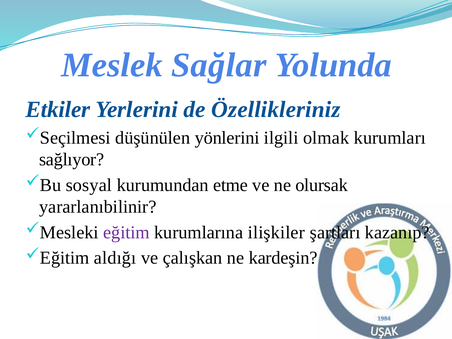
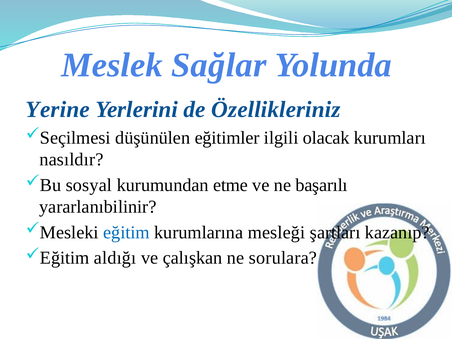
Etkiler: Etkiler -> Yerine (58, 110)
yönlerini: yönlerini -> eğitimler (227, 138)
olmak: olmak -> olacak (326, 138)
sağlıyor: sağlıyor -> nasıldır (71, 160)
olursak: olursak -> başarılı (322, 185)
eğitim colour: purple -> blue (126, 232)
ilişkiler: ilişkiler -> mesleği (276, 232)
kardeşin: kardeşin -> sorulara (283, 258)
